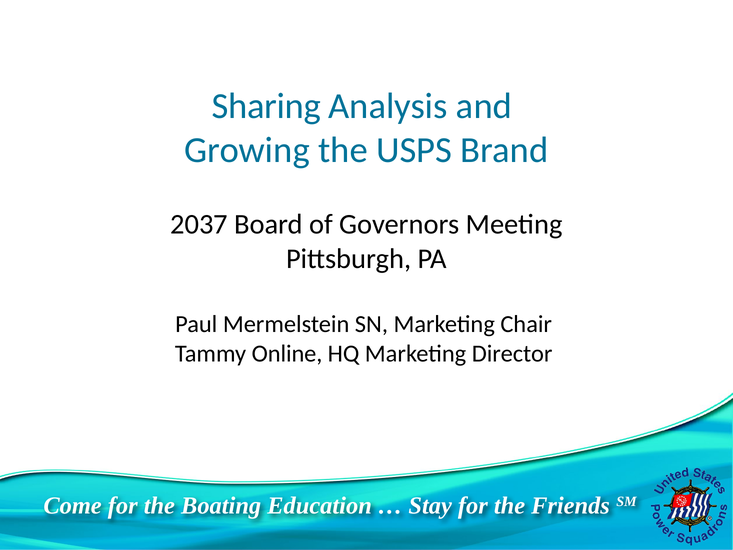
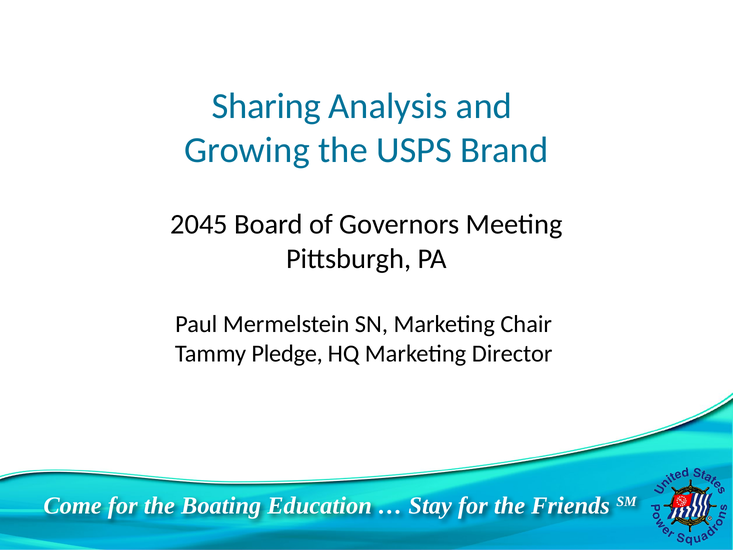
2037: 2037 -> 2045 (199, 224)
Online: Online -> Pledge (287, 354)
